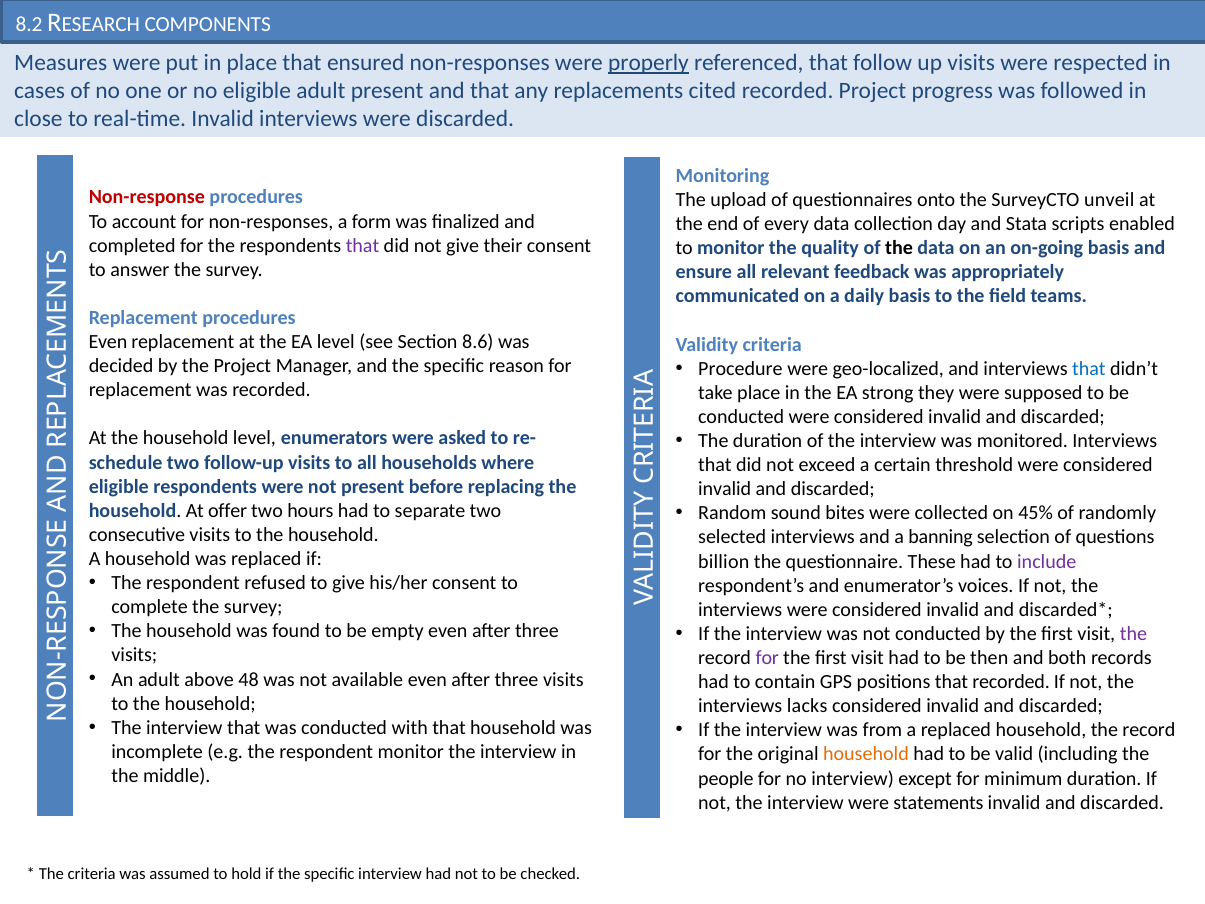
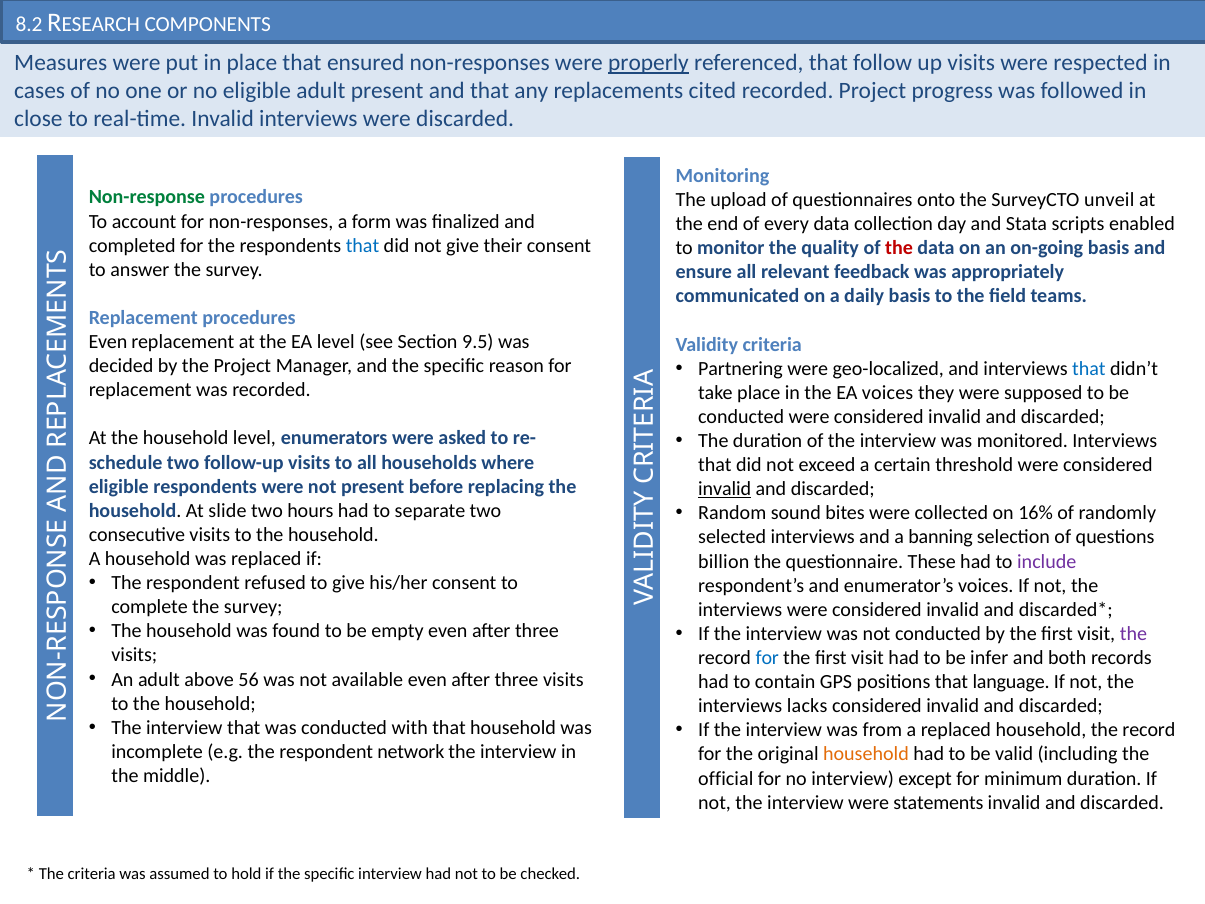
Non-response colour: red -> green (147, 197)
that colour: purple -> blue (362, 245)
the colour: black -> red (899, 248)
8.6: 8.6 -> 9.5 (478, 342)
Procedure: Procedure -> Partnering (741, 368)
EA strong: strong -> voices (888, 393)
invalid underline: none -> present (725, 489)
offer: offer -> slide (227, 511)
45%: 45% -> 16% (1036, 513)
for colour: purple -> blue (767, 658)
then: then -> infer (989, 658)
48: 48 -> 56 (249, 679)
that recorded: recorded -> language (1011, 682)
respondent monitor: monitor -> network (411, 752)
people: people -> official (726, 778)
